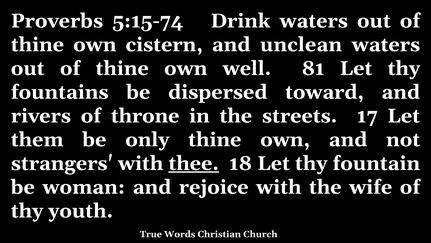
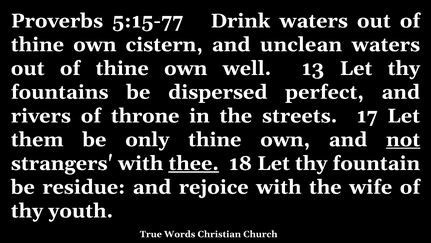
5:15-74: 5:15-74 -> 5:15-77 (148, 21)
81: 81 -> 13 (313, 68)
toward: toward -> perfect (324, 92)
not underline: none -> present (403, 139)
woman: woman -> residue (84, 187)
